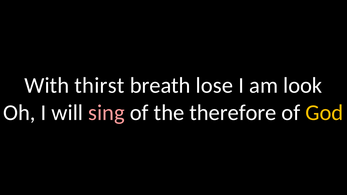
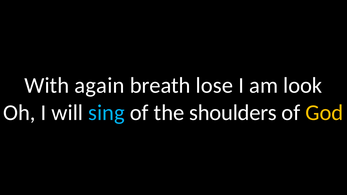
thirst: thirst -> again (99, 86)
sing colour: pink -> light blue (106, 113)
therefore: therefore -> shoulders (233, 113)
